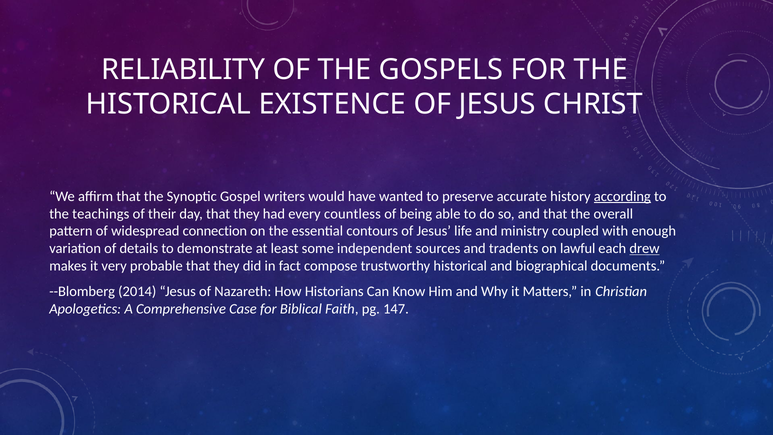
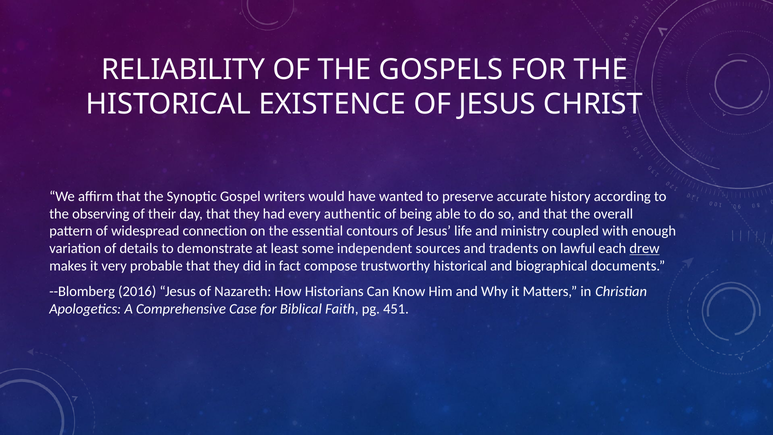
according underline: present -> none (622, 196)
teachings: teachings -> observing (101, 214)
countless: countless -> authentic (352, 214)
2014: 2014 -> 2016 (137, 291)
147: 147 -> 451 (396, 309)
